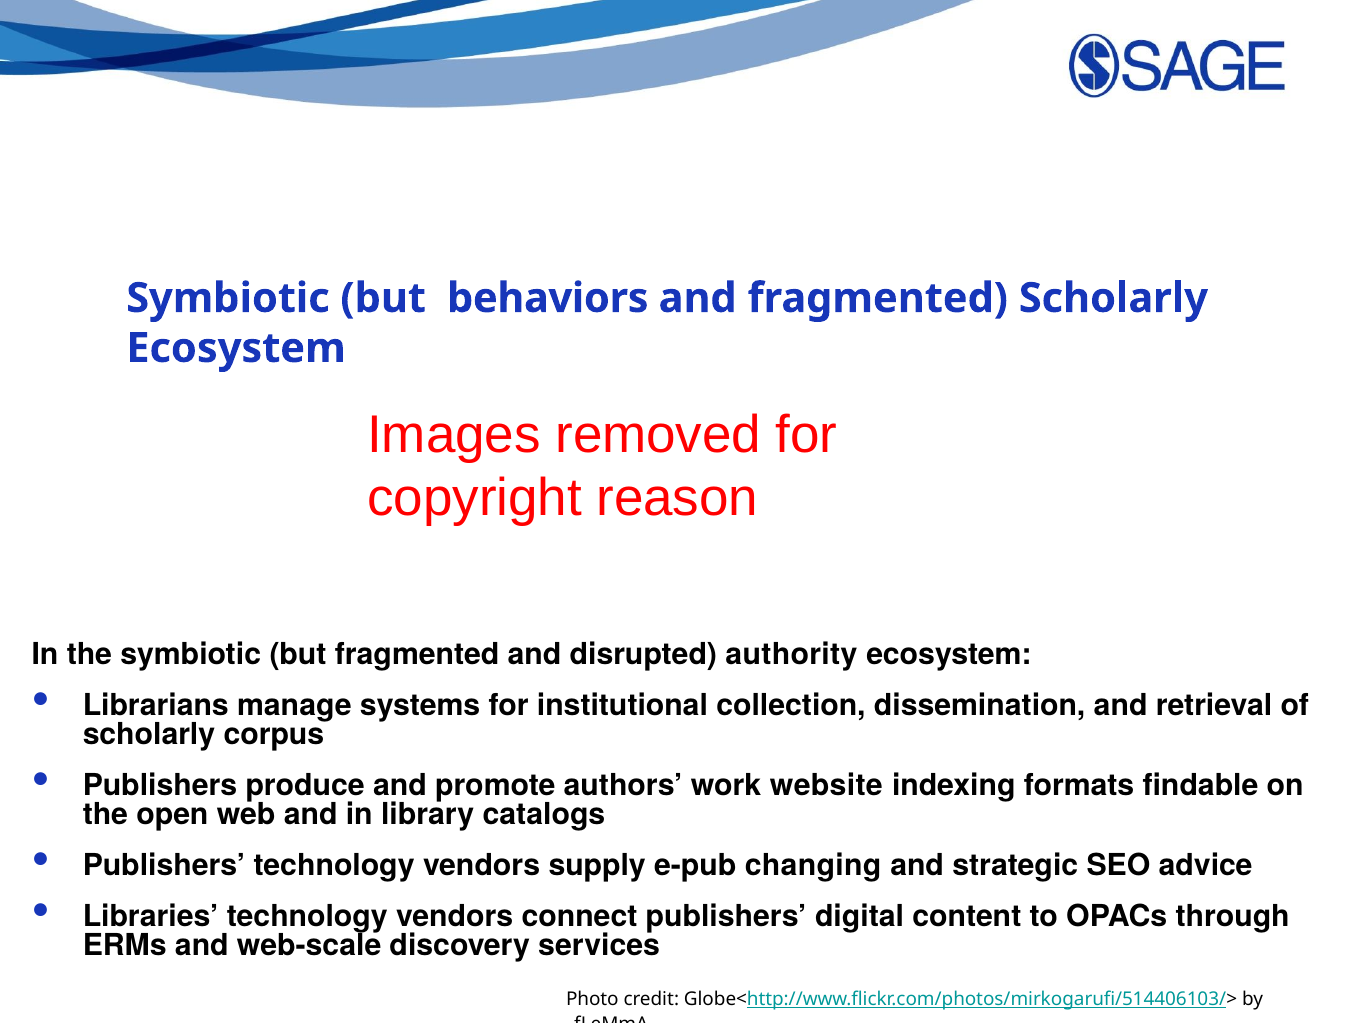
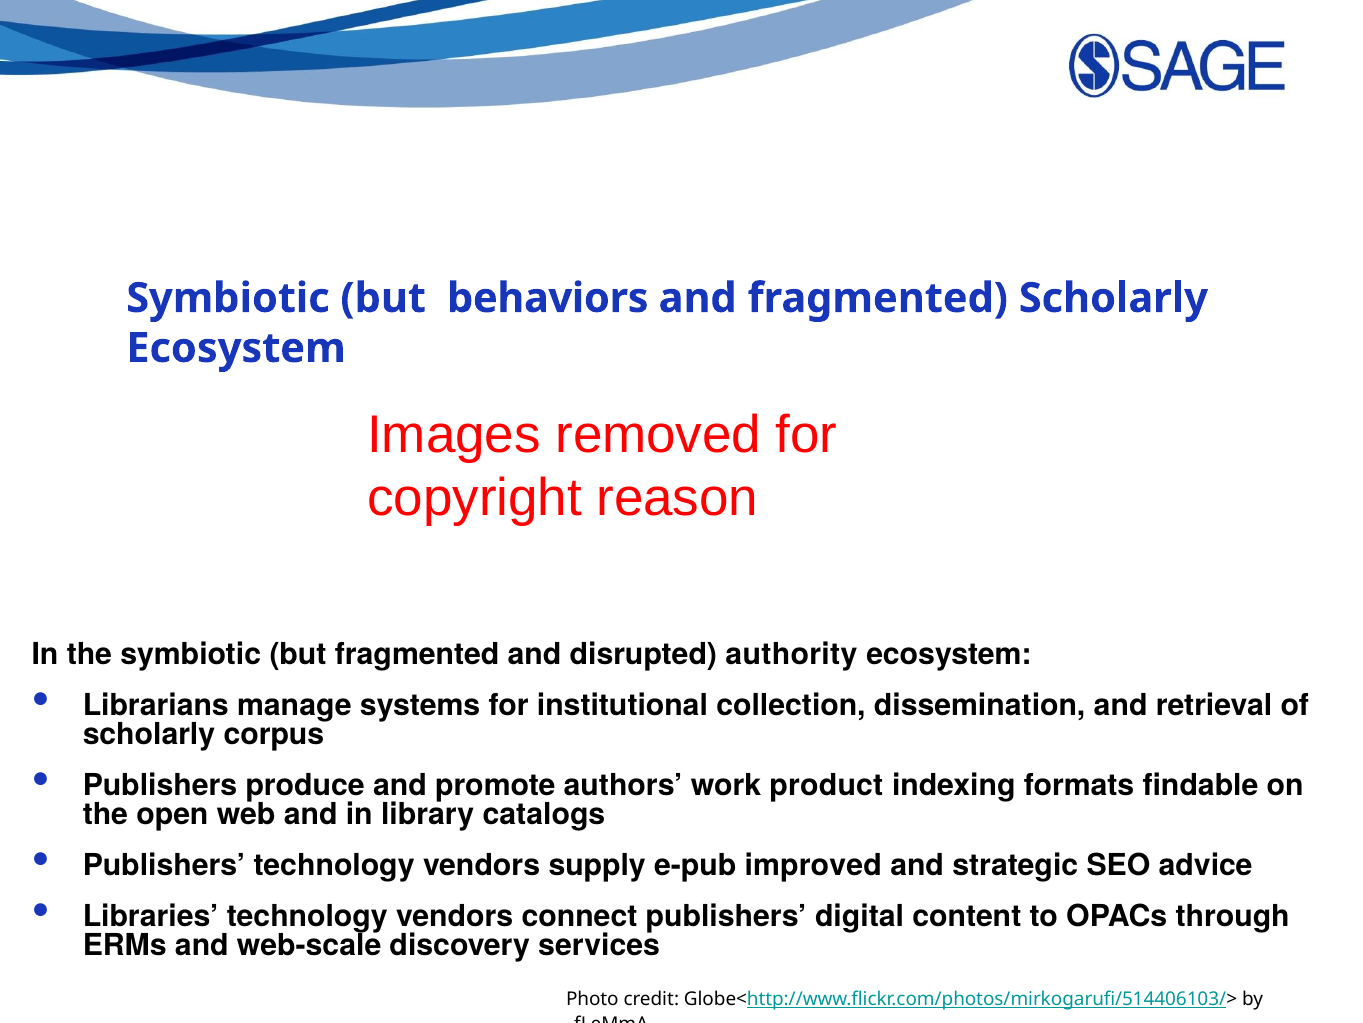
website: website -> product (826, 785)
changing: changing -> improved (813, 865)
